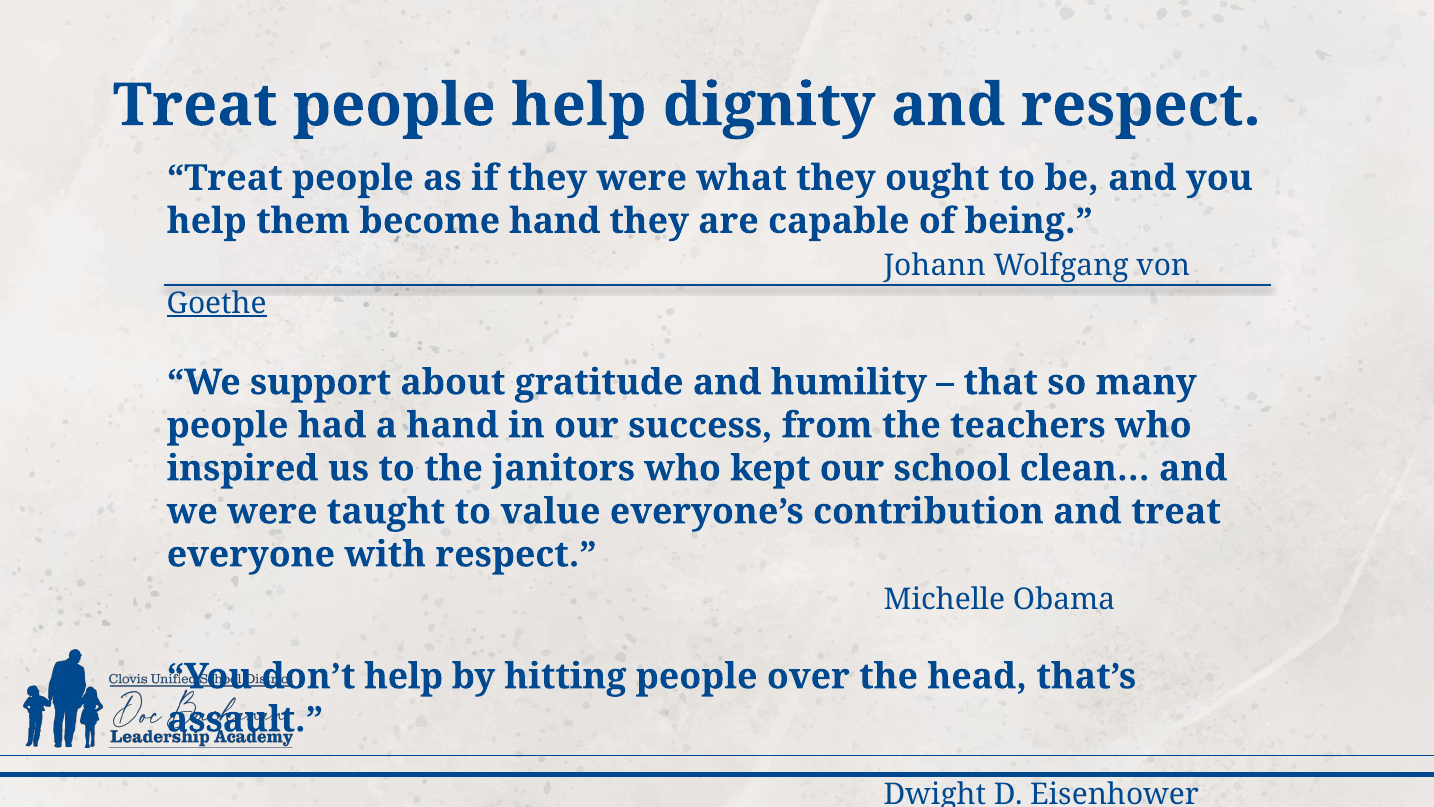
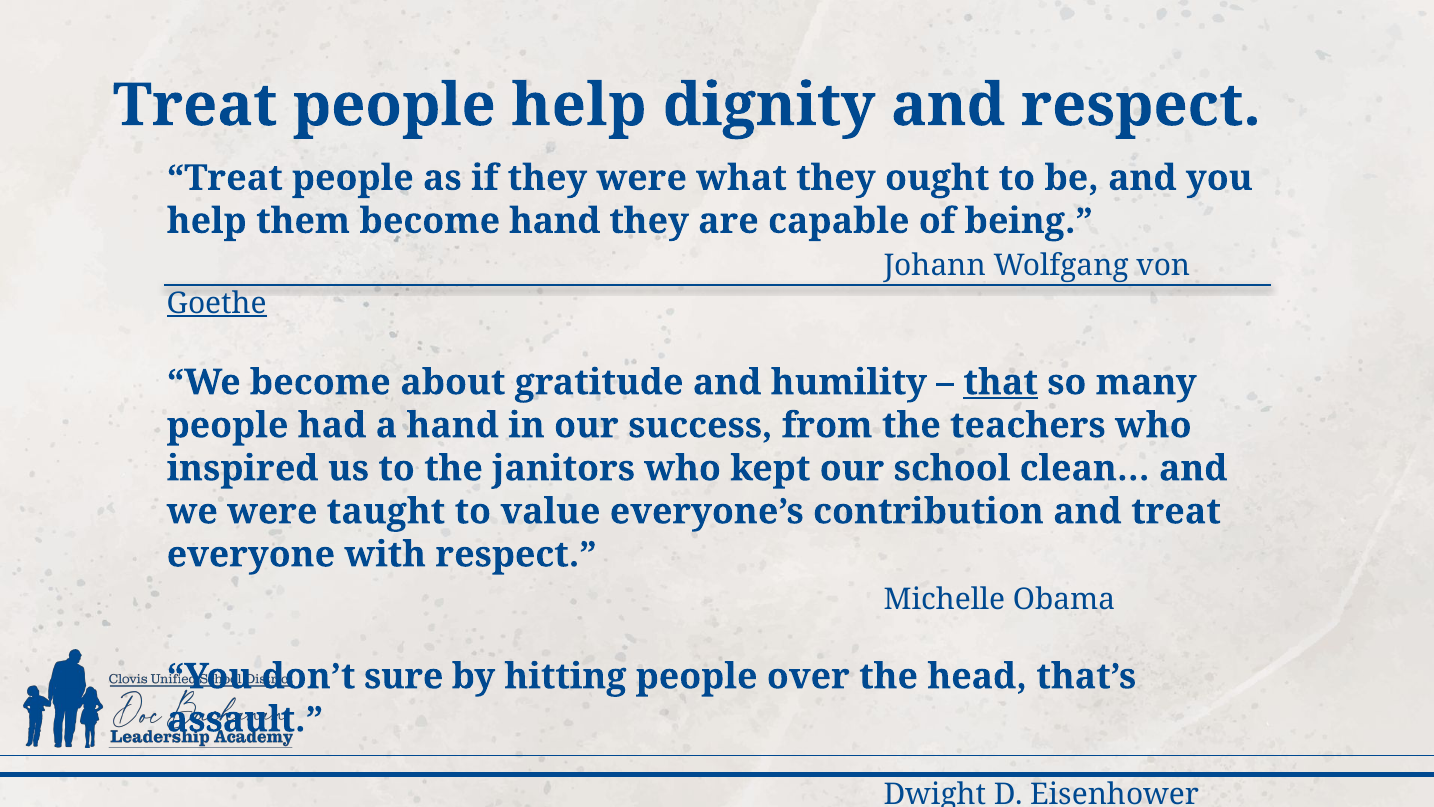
We support: support -> become (320, 382)
that underline: none -> present (1001, 382)
don’t help: help -> sure (404, 676)
